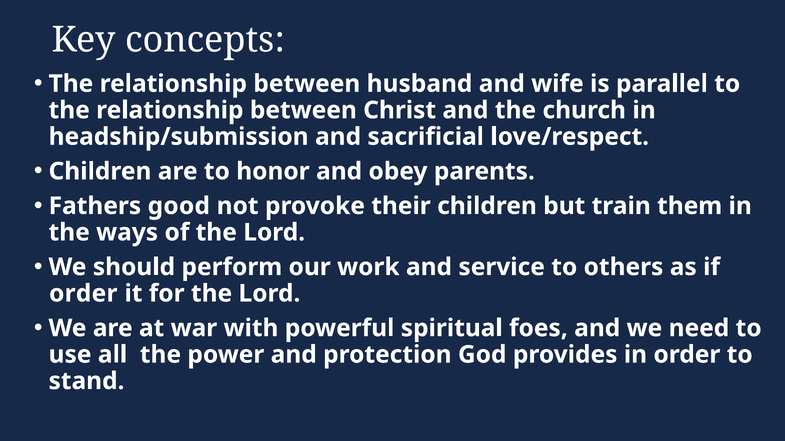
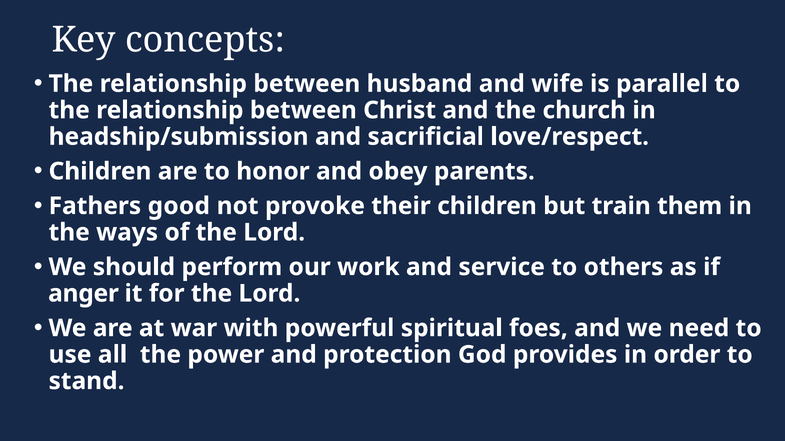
order: order -> anger (83, 294)
